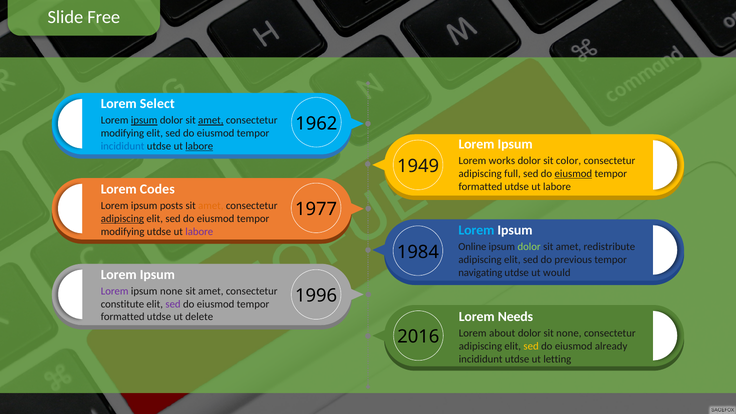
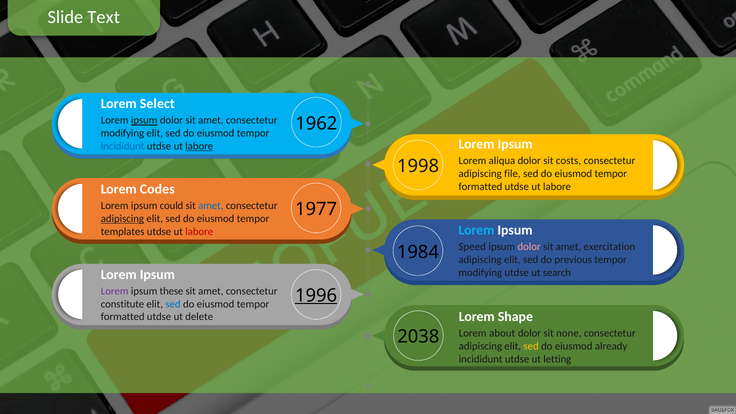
Free: Free -> Text (104, 17)
amet underline: present -> none (211, 120)
works: works -> aliqua (502, 161)
color: color -> costs (569, 161)
1949: 1949 -> 1998 (418, 166)
full: full -> file (512, 174)
eiusmod underline: present -> none (573, 174)
posts: posts -> could (171, 206)
amet colour: orange -> blue (211, 206)
modifying: modifying -> templates (123, 232)
labore colour: purple -> red (199, 232)
Online: Online -> Speed (472, 247)
dolor colour: light green -> pink (529, 247)
redistribute: redistribute -> exercitation (609, 247)
navigating: navigating -> modifying (480, 273)
would: would -> search (557, 273)
ipsum none: none -> these (171, 291)
1996 underline: none -> present (316, 296)
sed colour: purple -> blue (173, 304)
Needs: Needs -> Shape (515, 317)
2016: 2016 -> 2038 (418, 337)
